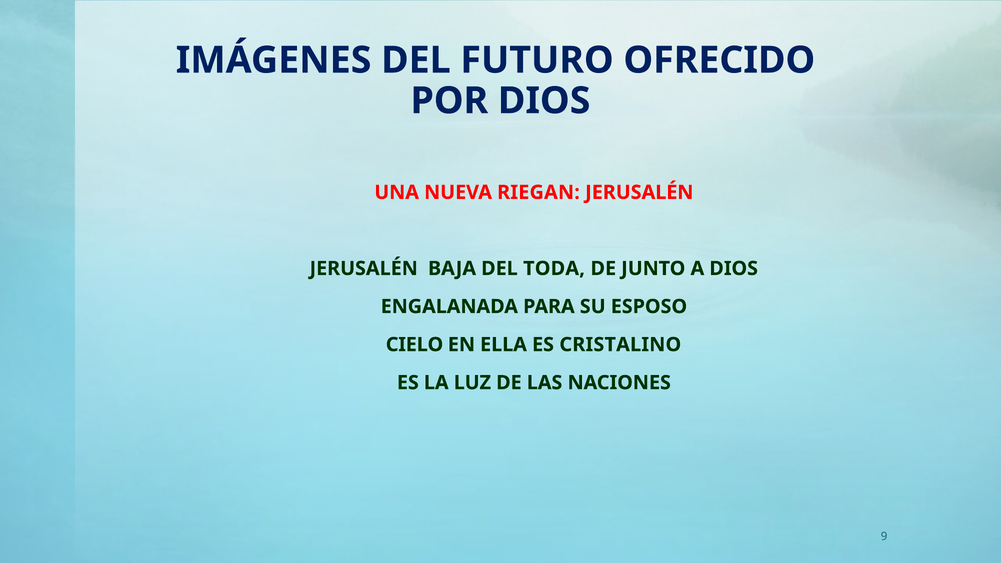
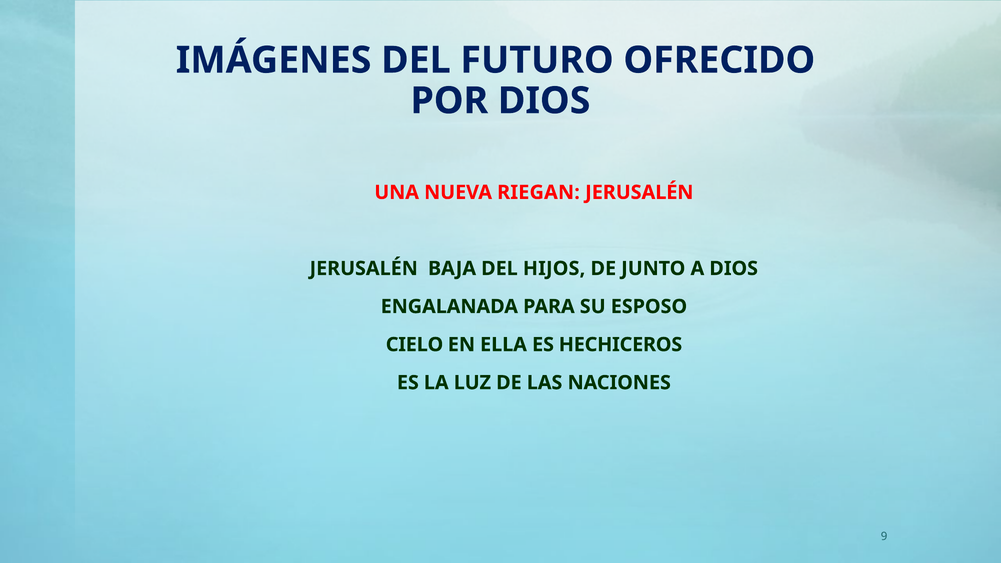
TODA: TODA -> HIJOS (554, 269)
CRISTALINO: CRISTALINO -> HECHICEROS (620, 345)
